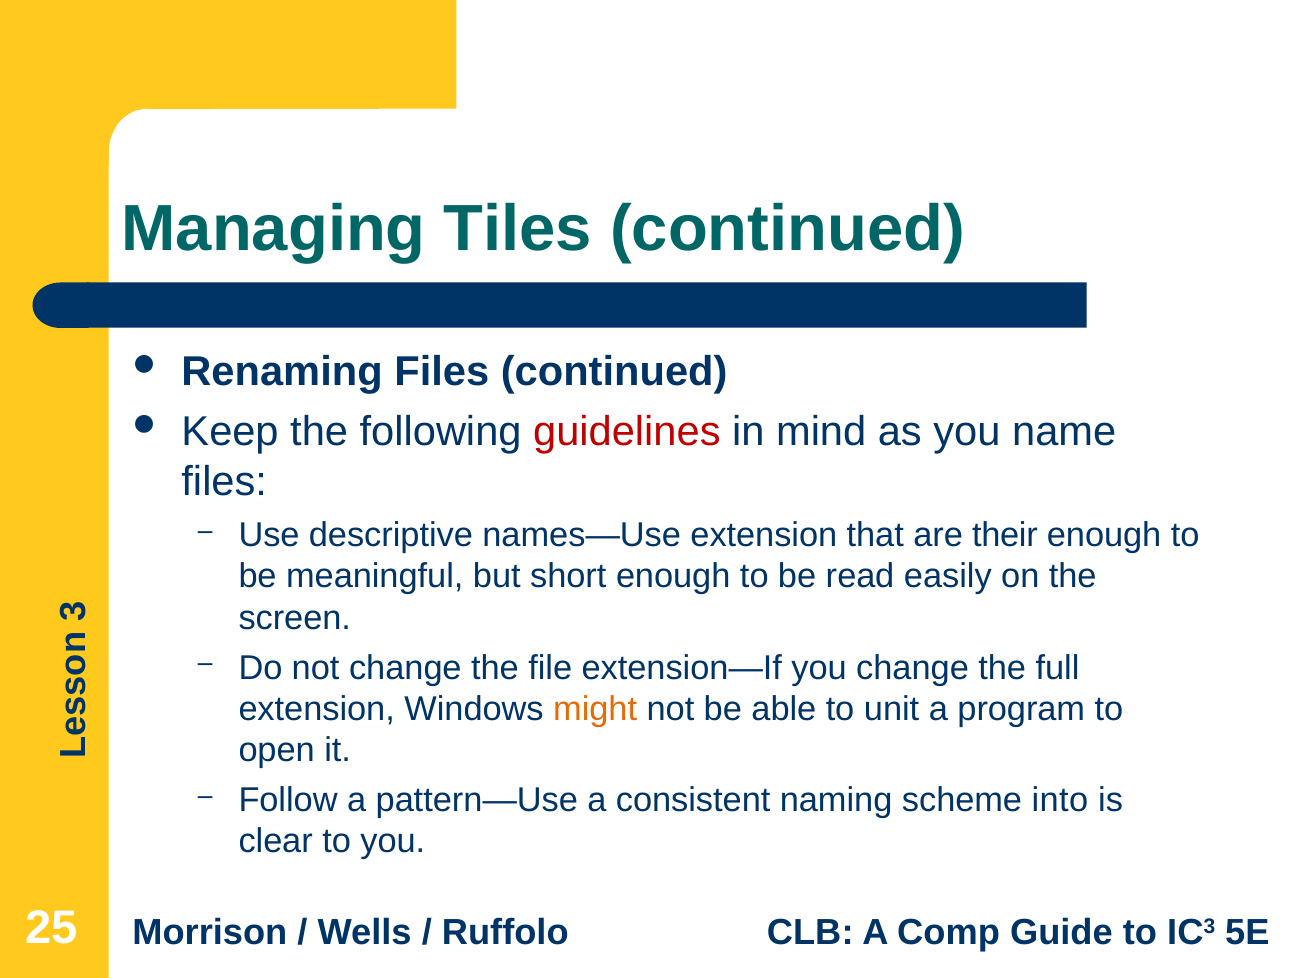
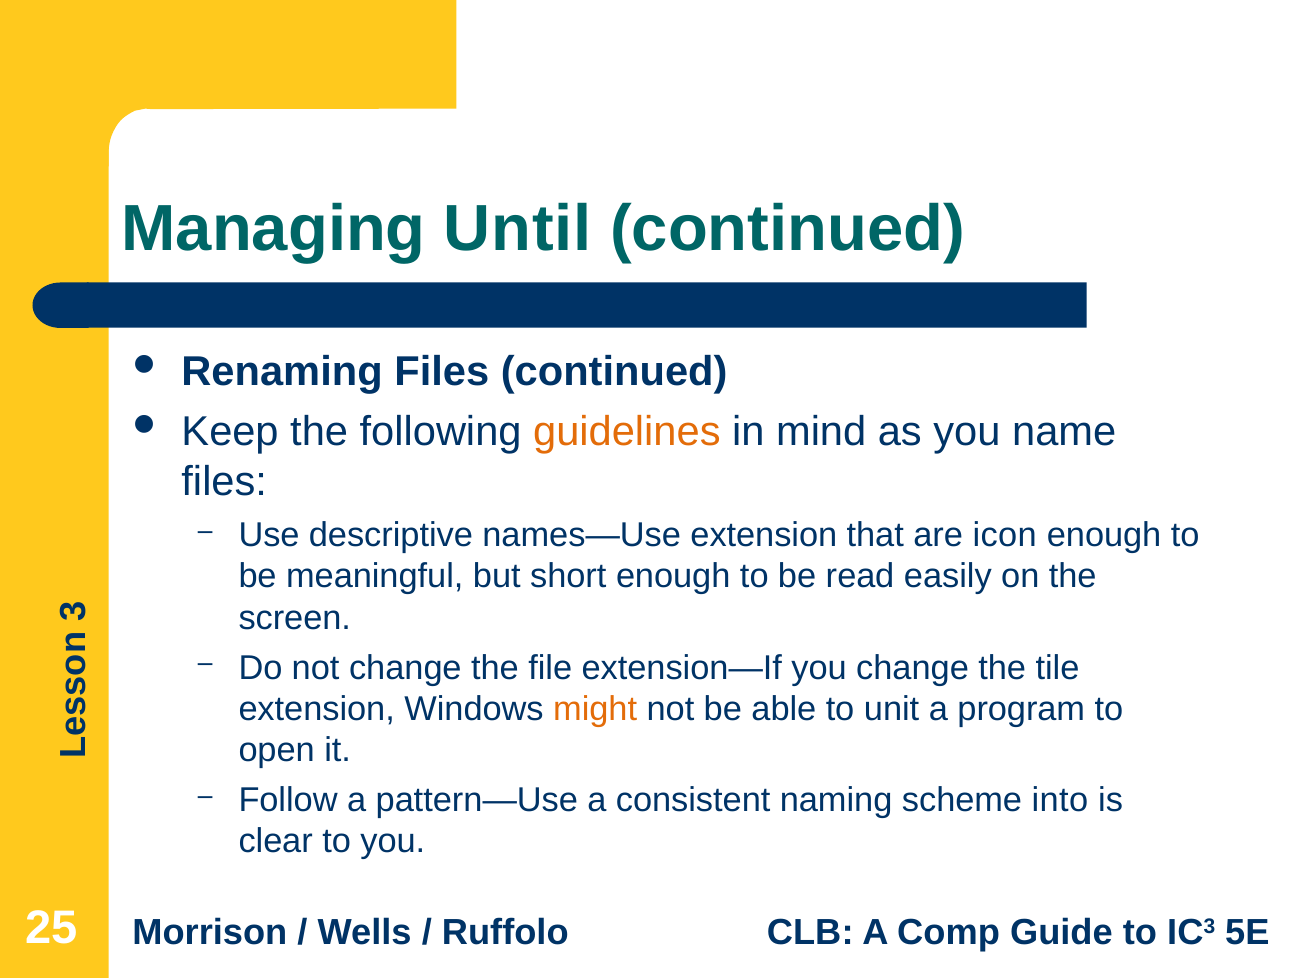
Tiles: Tiles -> Until (518, 229)
guidelines colour: red -> orange (627, 431)
their: their -> icon (1005, 535)
full: full -> tile (1057, 668)
